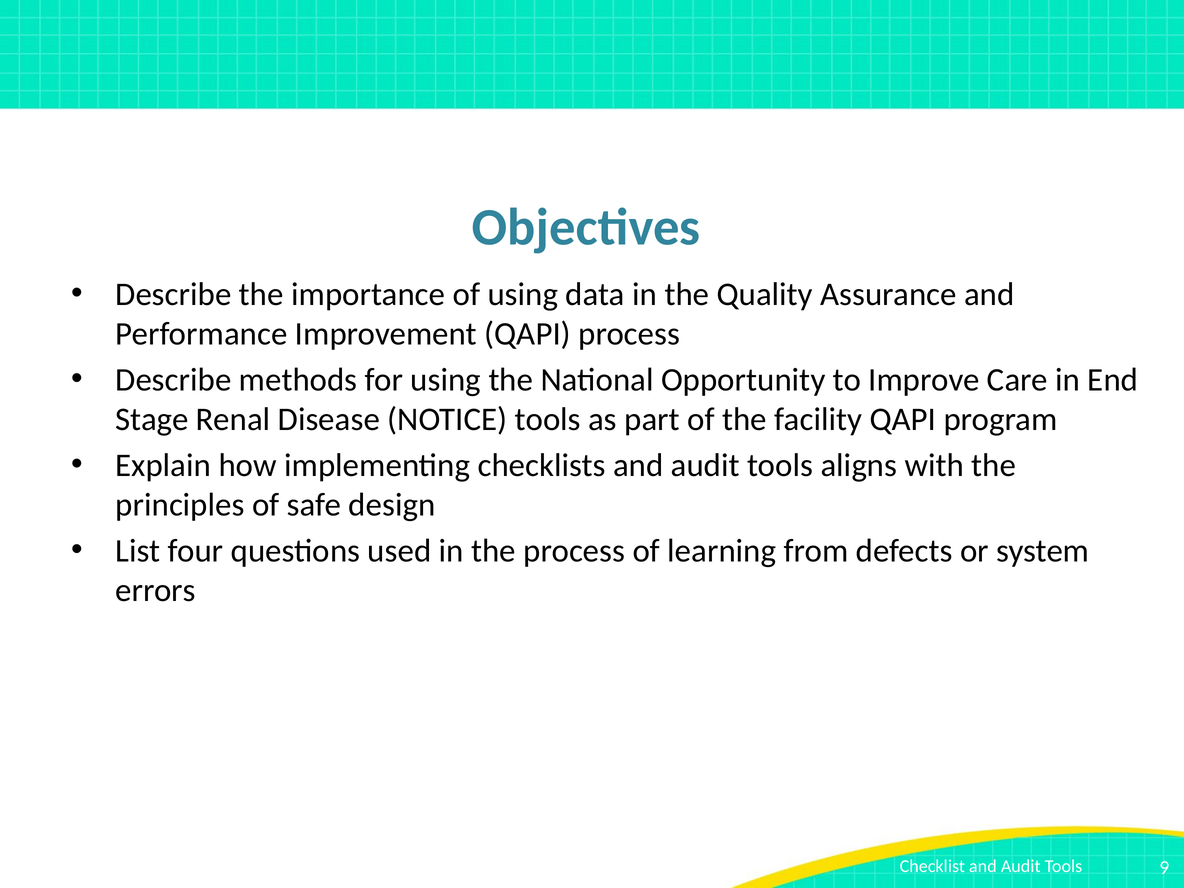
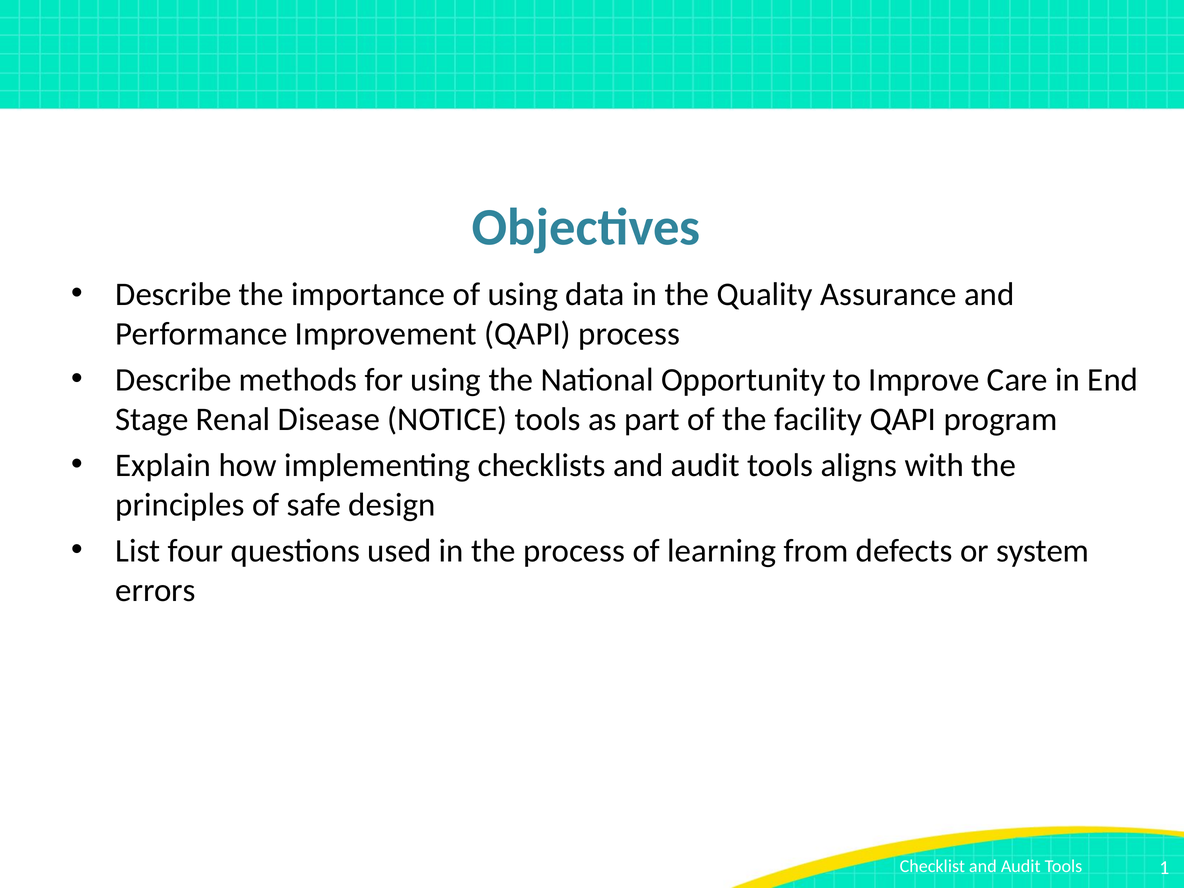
9: 9 -> 1 (1164, 868)
